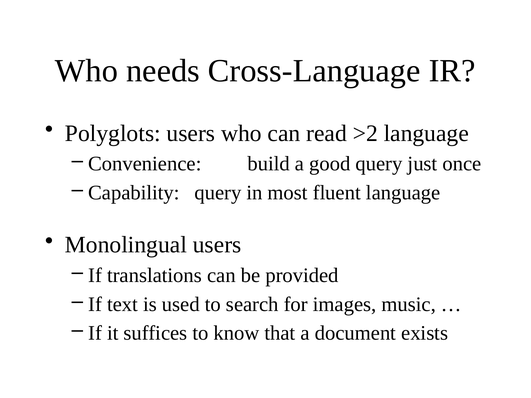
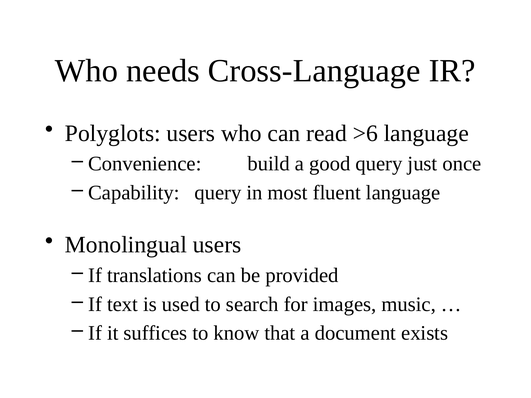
>2: >2 -> >6 (365, 133)
